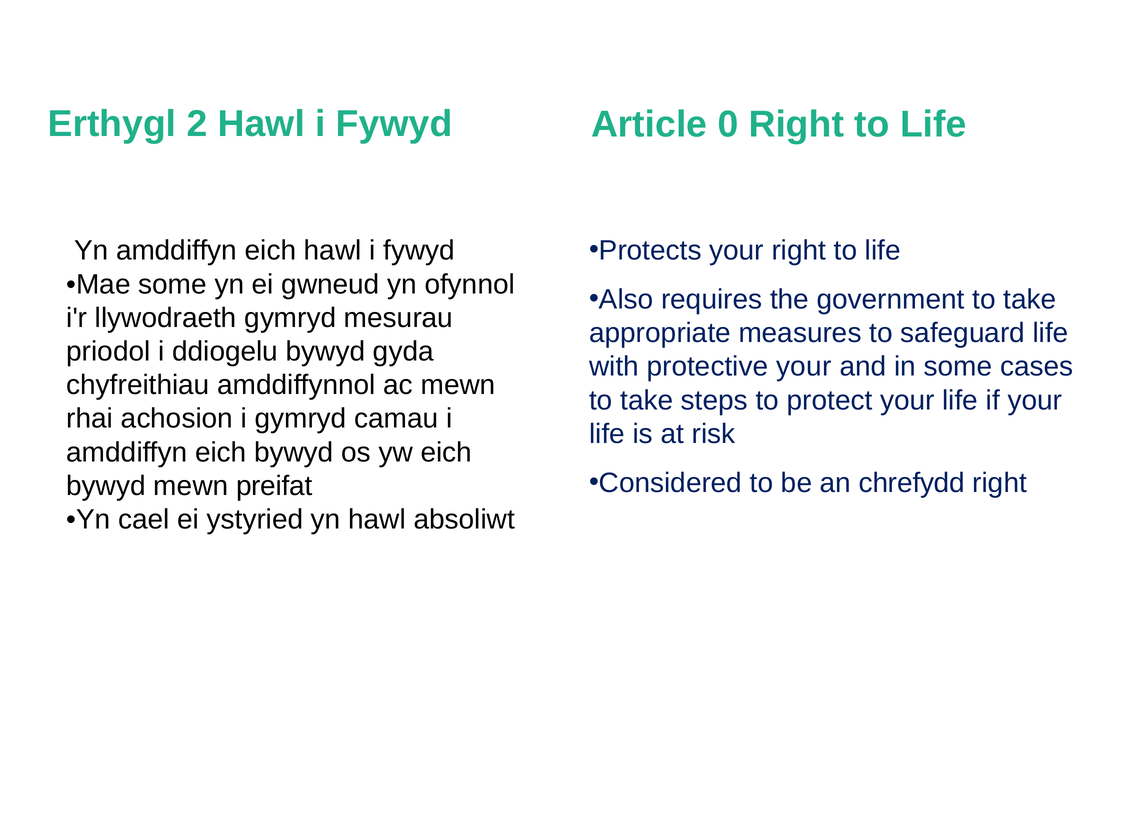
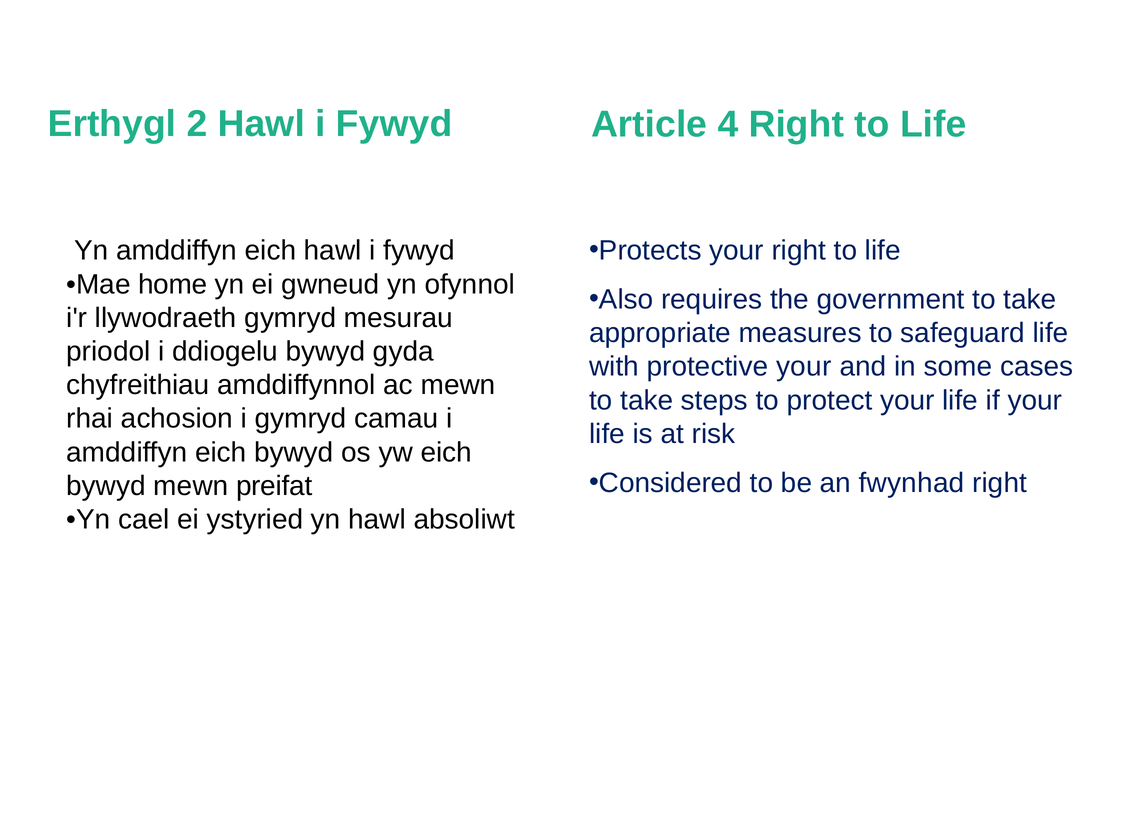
0: 0 -> 4 (728, 124)
Mae some: some -> home (173, 285)
chrefydd: chrefydd -> fwynhad (912, 483)
